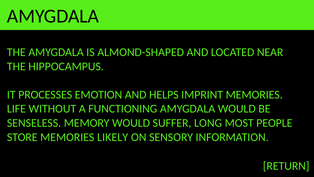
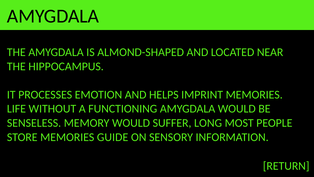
LIKELY: LIKELY -> GUIDE (113, 137)
